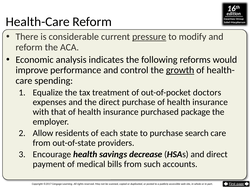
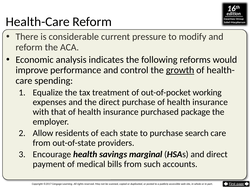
pressure underline: present -> none (149, 37)
doctors: doctors -> working (207, 93)
decrease: decrease -> marginal (146, 155)
